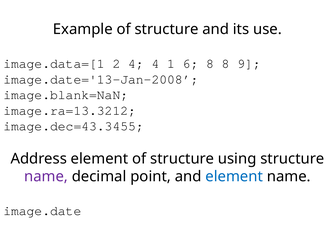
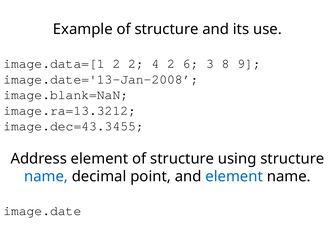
2 4: 4 -> 2 (136, 64)
4 1: 1 -> 2 (171, 64)
6 8: 8 -> 3 (210, 64)
name colour: purple -> blue (46, 177)
